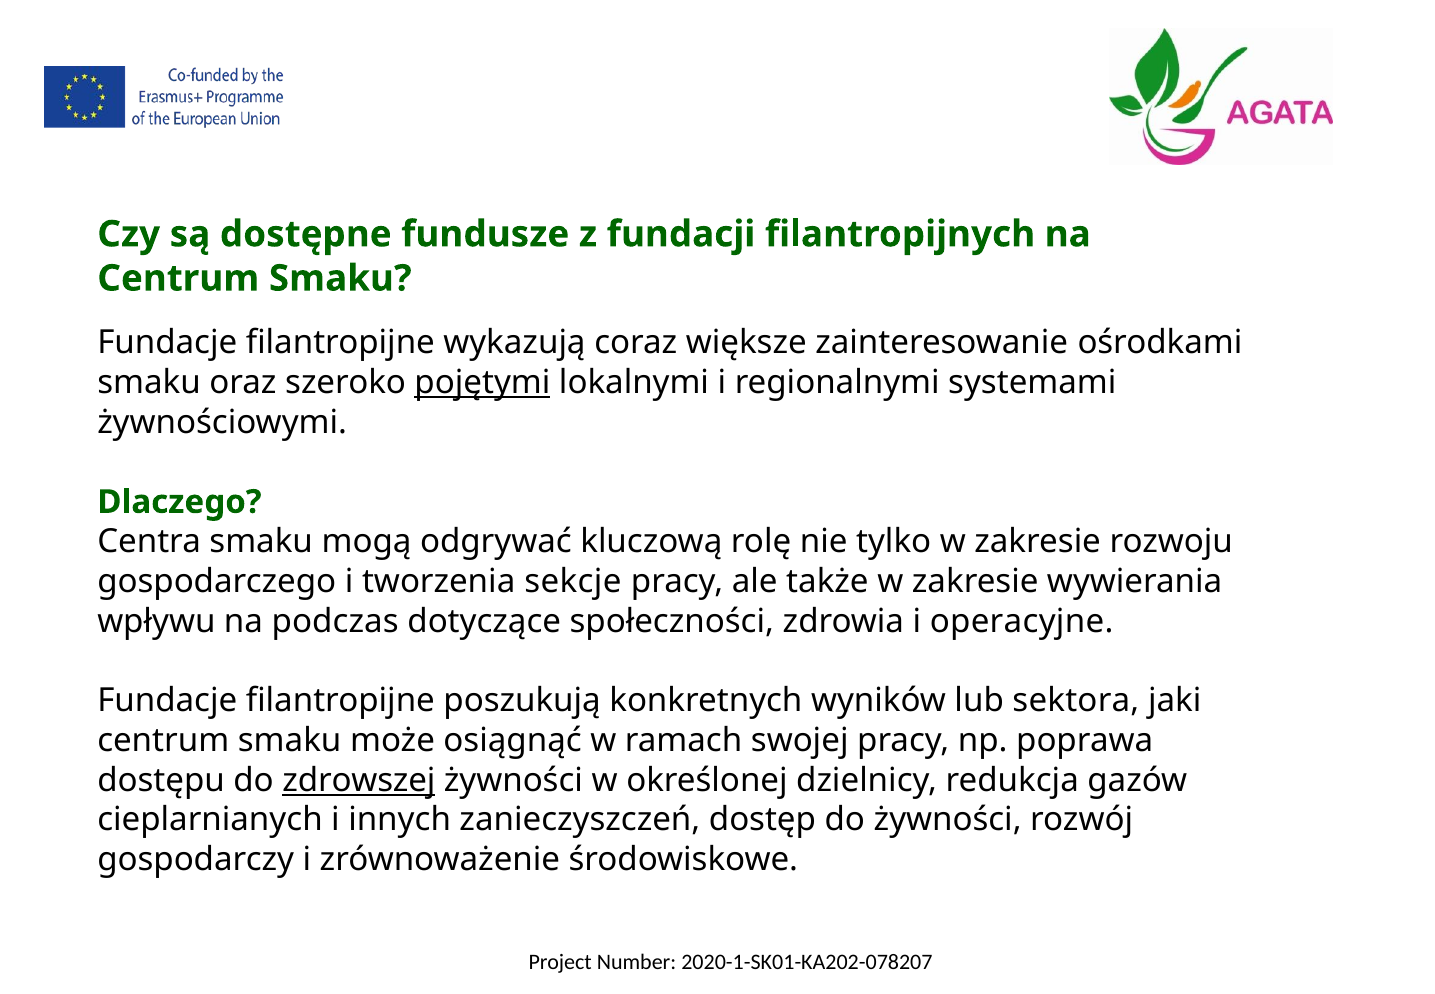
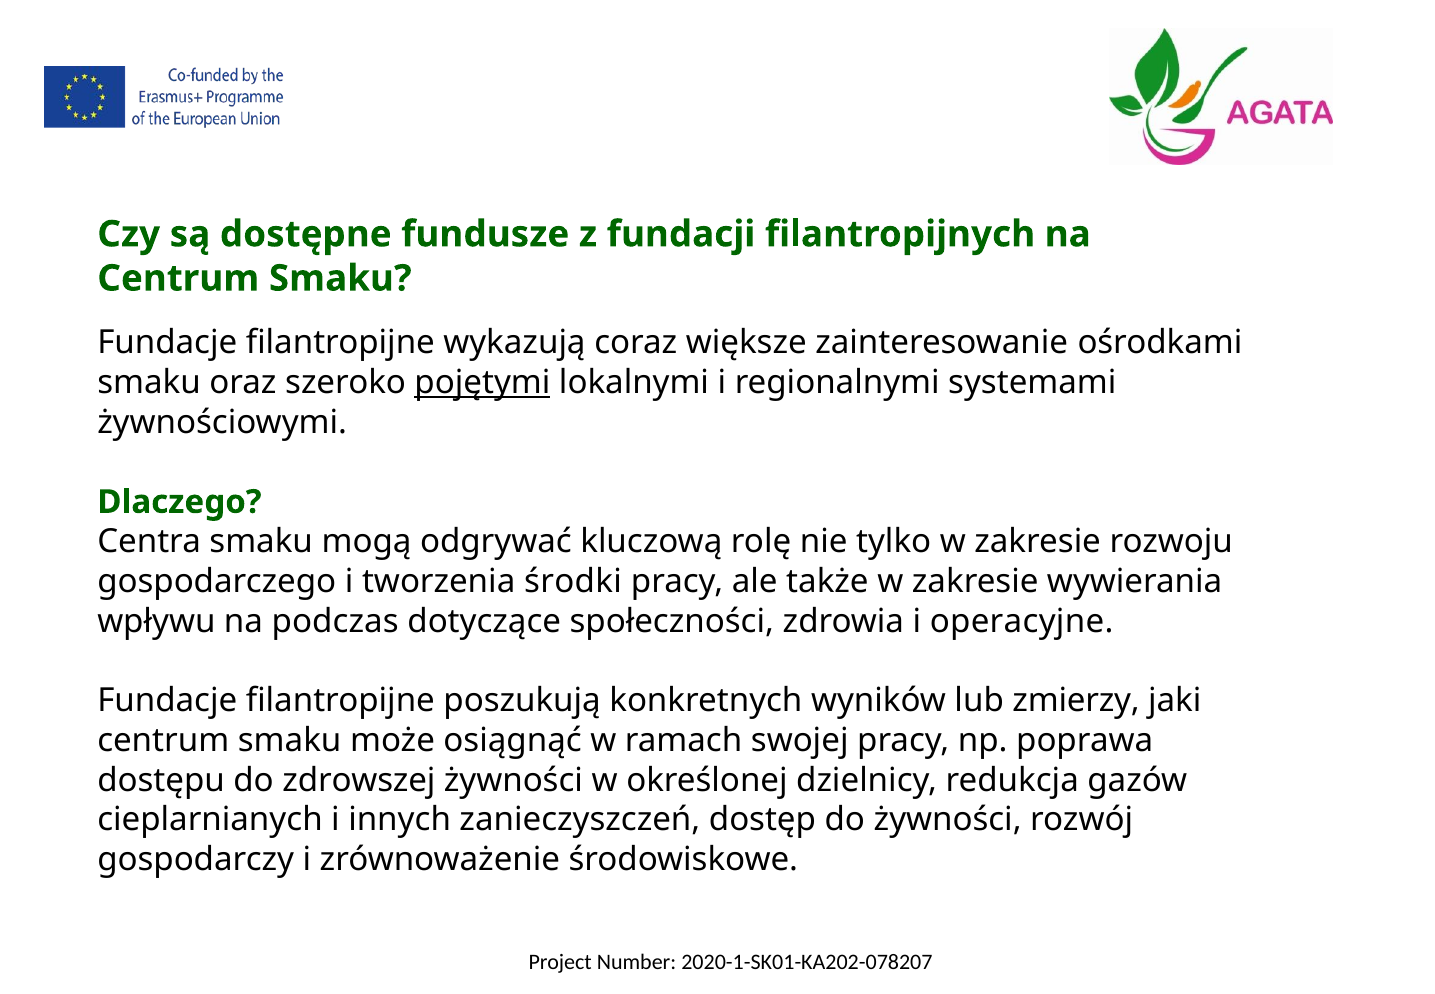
sekcje: sekcje -> środki (573, 581)
sektora: sektora -> zmierzy (1076, 700)
zdrowszej underline: present -> none (359, 780)
